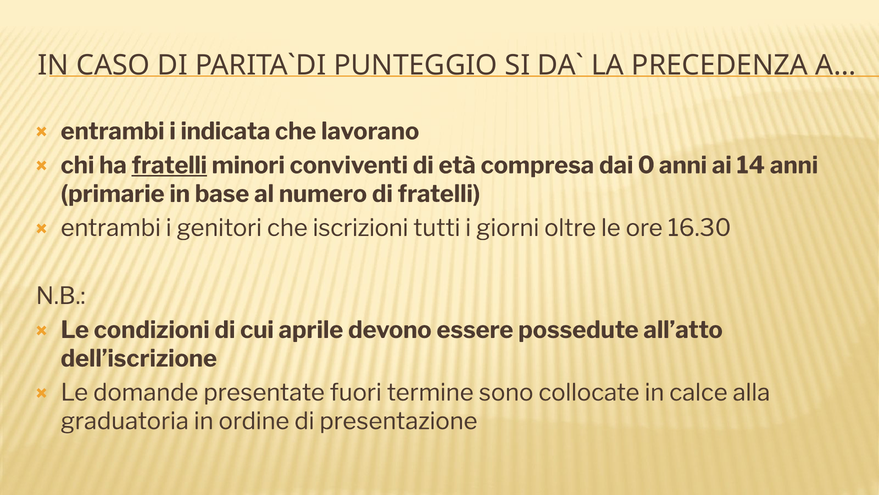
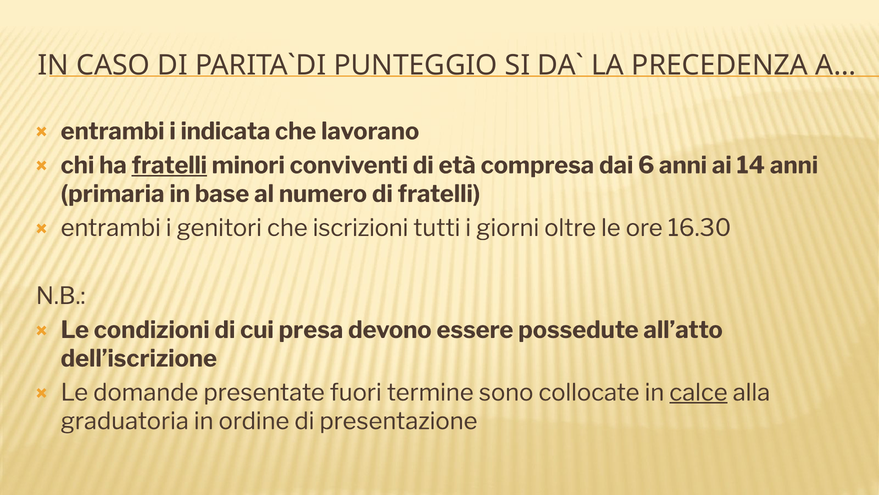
0: 0 -> 6 (646, 165)
primarie: primarie -> primaria (113, 194)
aprile: aprile -> presa (311, 330)
calce underline: none -> present (698, 392)
